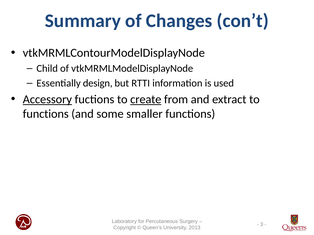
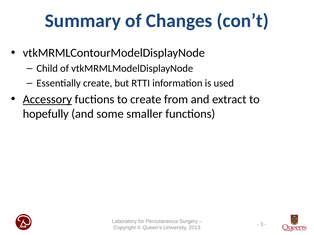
Essentially design: design -> create (98, 83)
create underline: present -> none (146, 99)
functions: functions -> hopefully (46, 114)
